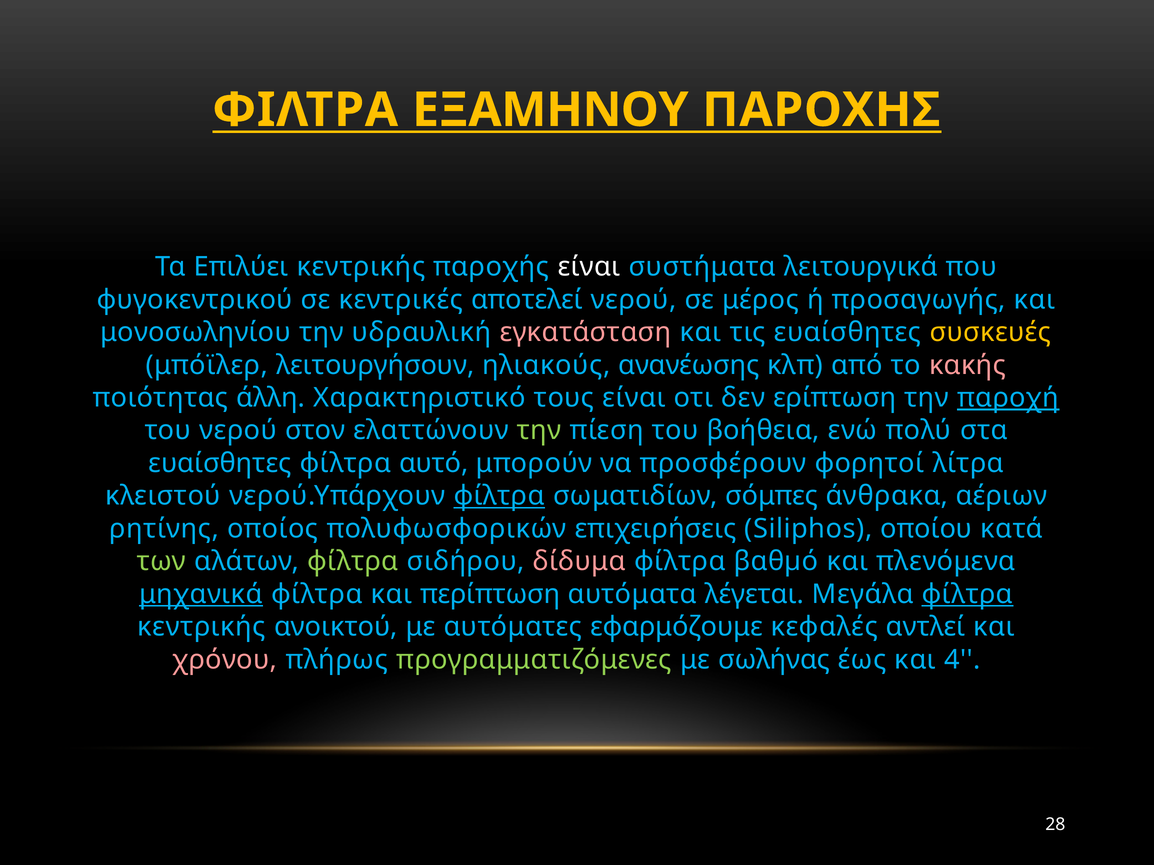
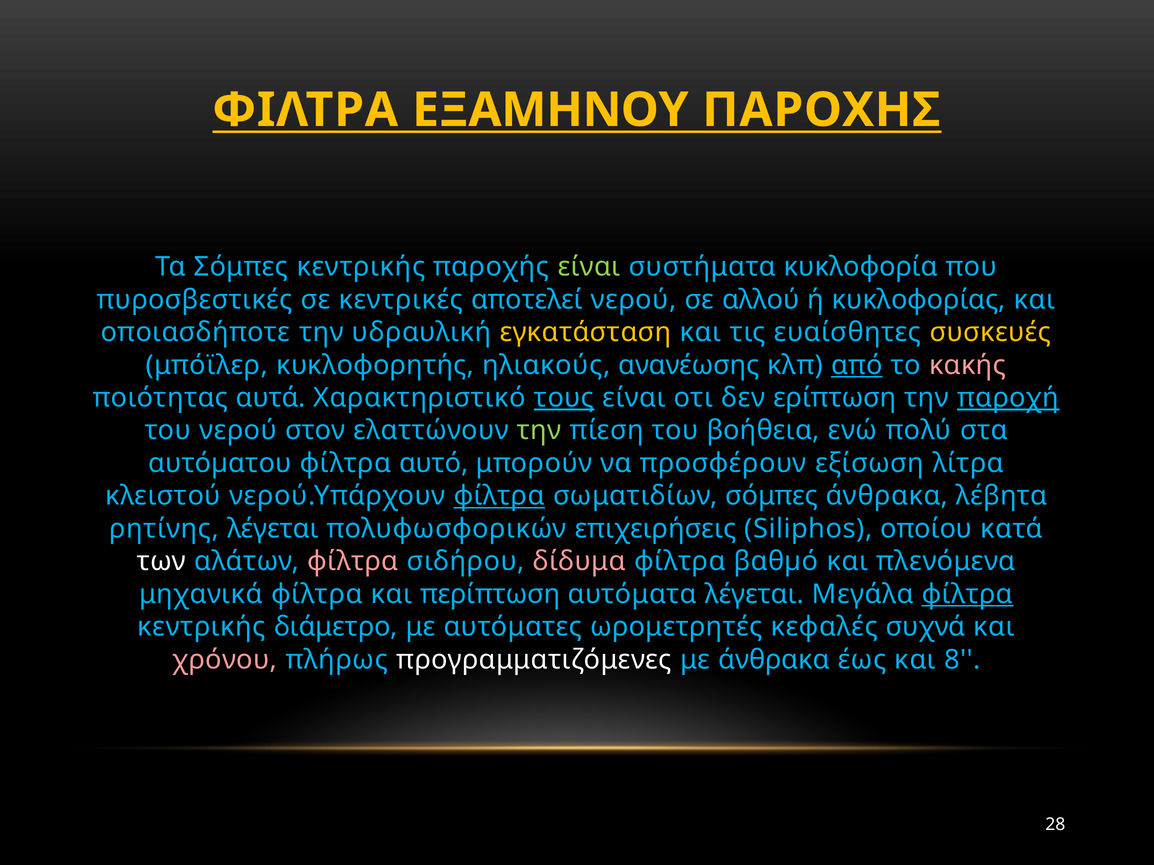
Τα Επιλύει: Επιλύει -> Σόμπες (241, 267)
είναι colour: white -> light green (589, 267)
λειτουργικά: λειτουργικά -> κυκλοφορία (861, 267)
φυγοκεντρικού: φυγοκεντρικού -> πυροσβεστικές (195, 300)
μέρος: μέρος -> αλλού (761, 300)
προσαγωγής: προσαγωγής -> κυκλοφορίας (919, 300)
μονοσωληνίου: μονοσωληνίου -> οποιασδήποτε (195, 332)
εγκατάσταση colour: pink -> yellow (585, 332)
λειτουργήσουν: λειτουργήσουν -> κυκλοφορητής (375, 365)
από underline: none -> present (857, 365)
άλλη: άλλη -> αυτά (271, 398)
τους underline: none -> present (564, 398)
ευαίσθητες: ευαίσθητες -> αυτόµατου (220, 464)
φορητοί: φορητοί -> εξίσωση (869, 464)
αέριων: αέριων -> λέβητα (1002, 496)
ρητίνης οποίος: οποίος -> λέγεται (273, 529)
των colour: light green -> white (161, 562)
φίλτρα colour: light green -> pink (353, 562)
μηχανικά underline: present -> none (201, 595)
ανοικτού: ανοικτού -> διάμετρο (336, 627)
εφαρμόζουμε: εφαρμόζουμε -> ωρομετρητές (676, 627)
αντλεί: αντλεί -> συχνά (926, 627)
προγραμματιζόμενες colour: light green -> white (534, 660)
με σωλήνας: σωλήνας -> άνθρακα (774, 660)
4: 4 -> 8 (962, 660)
